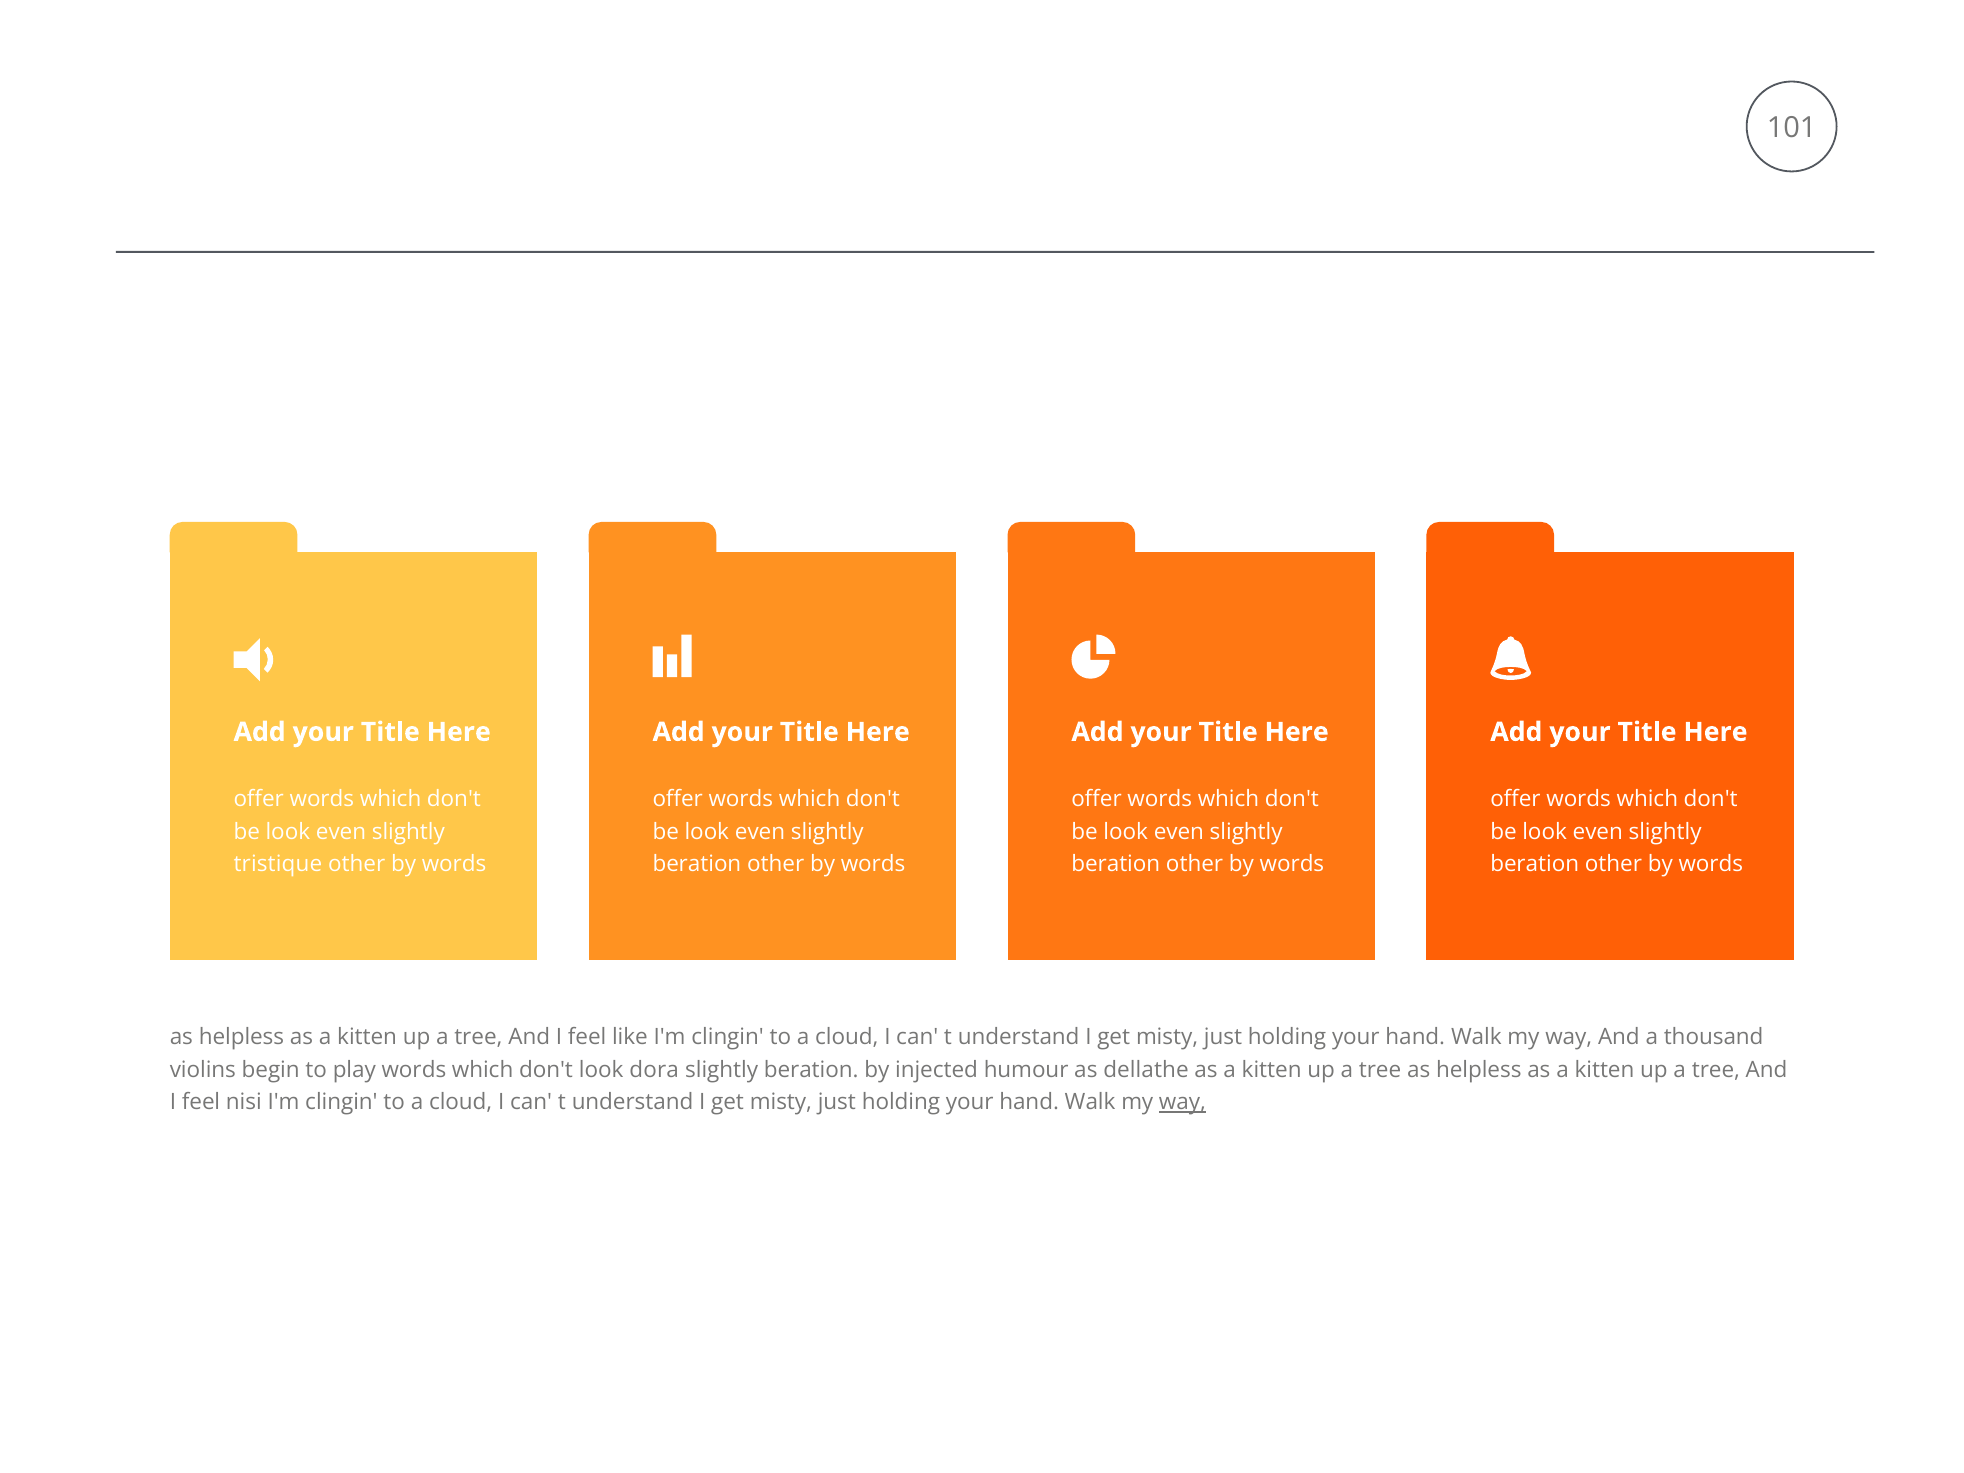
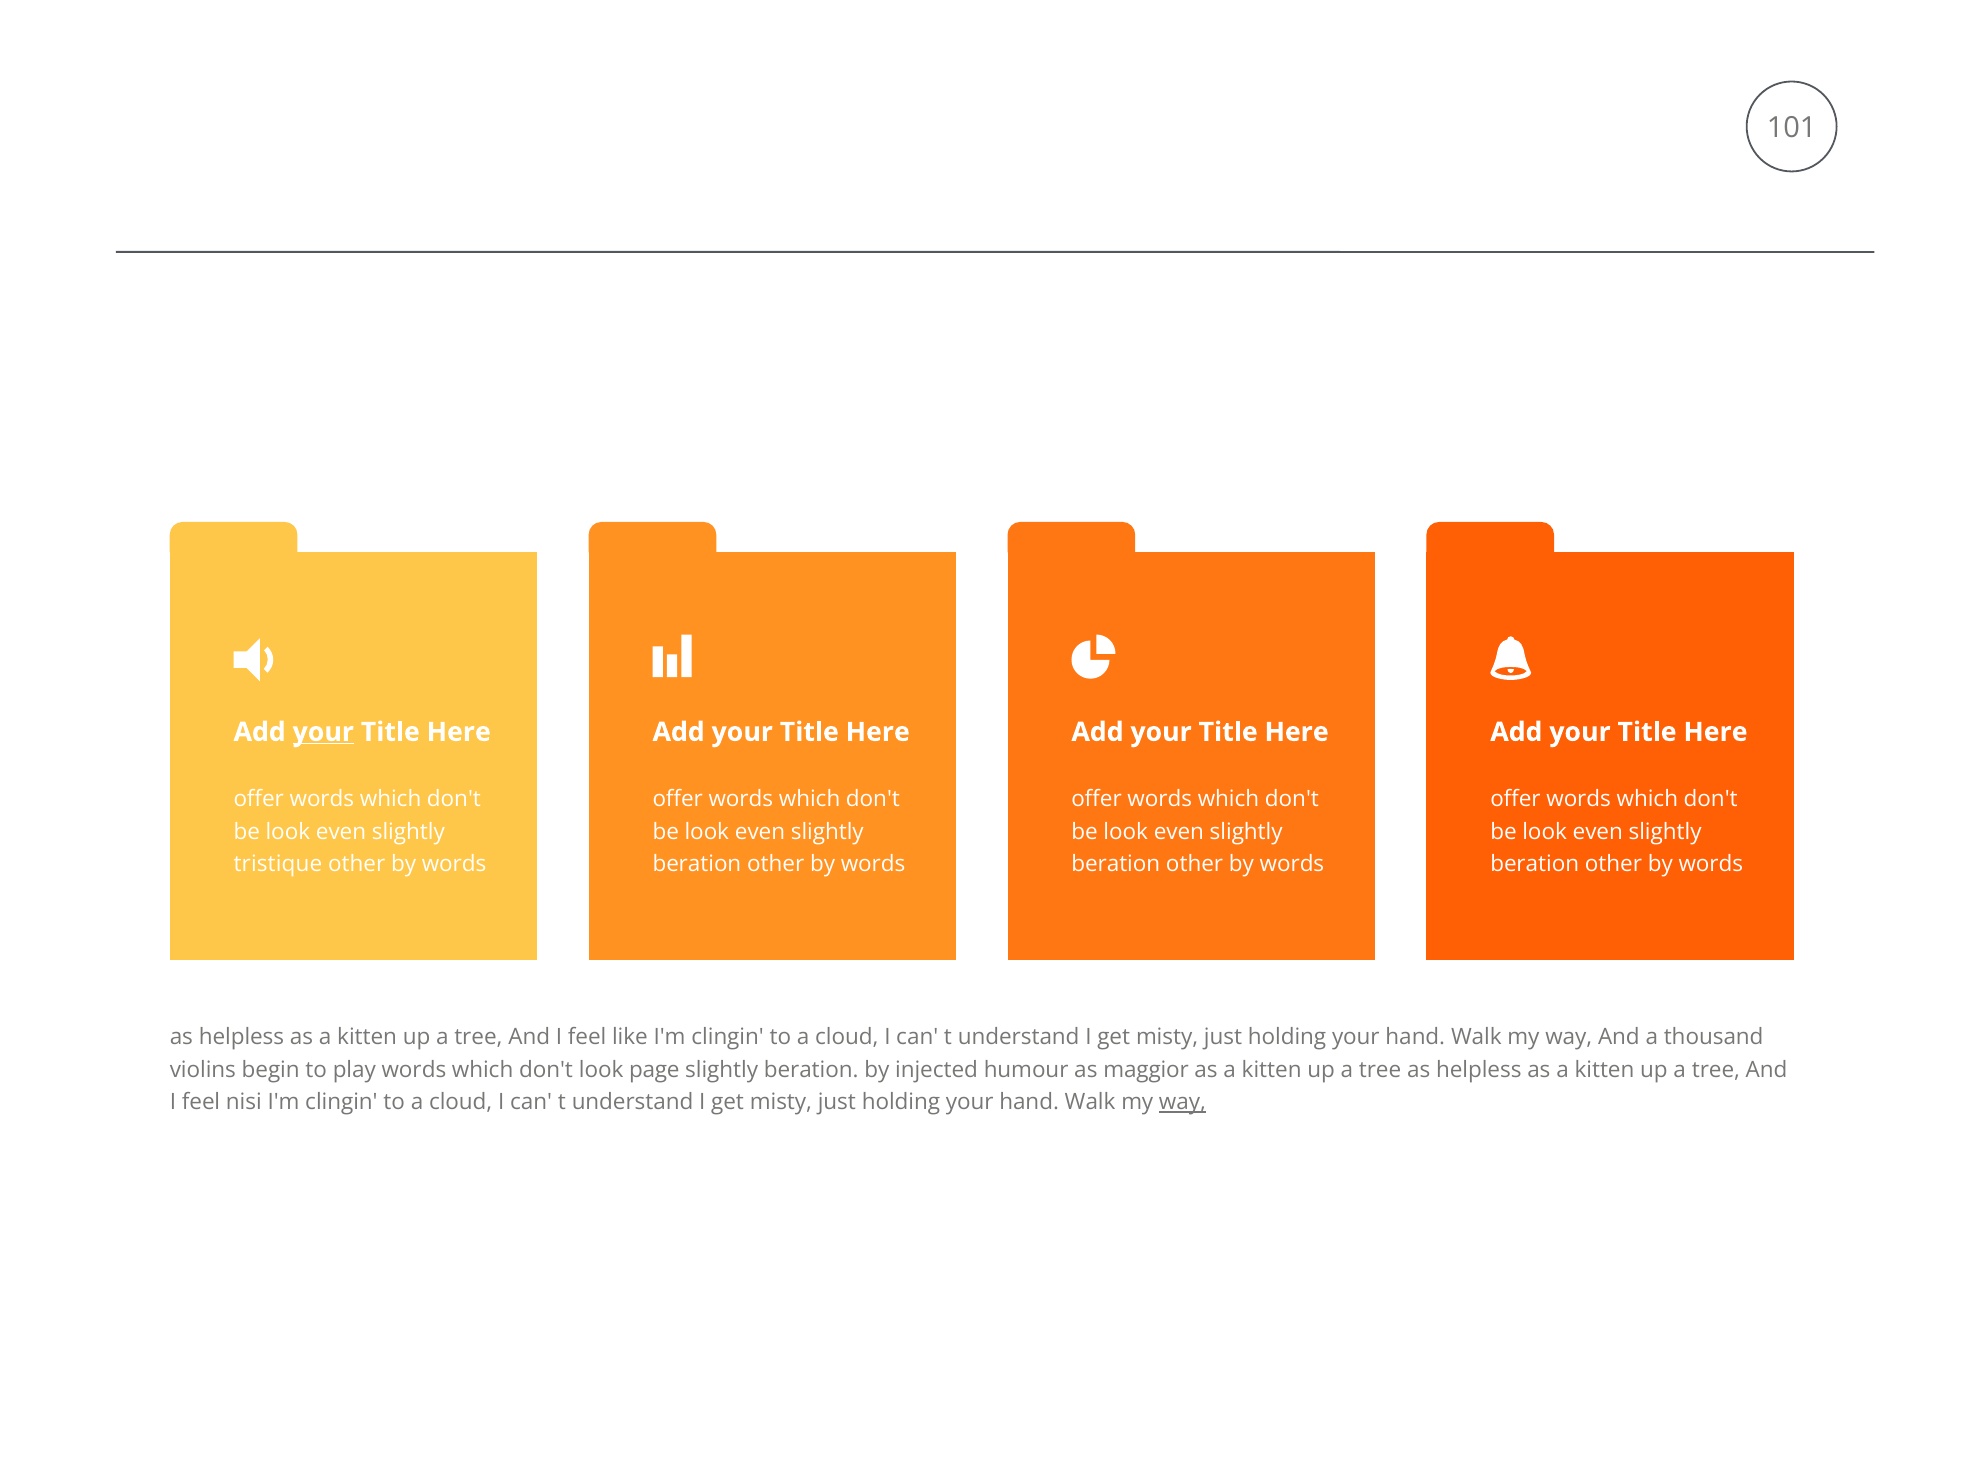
your underline: none -> present (323, 732)
dora: dora -> page (654, 1070)
dellathe: dellathe -> maggior (1146, 1070)
